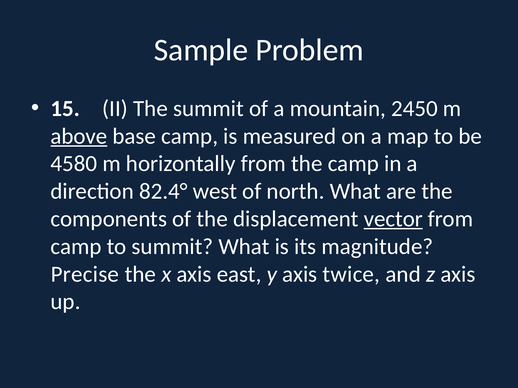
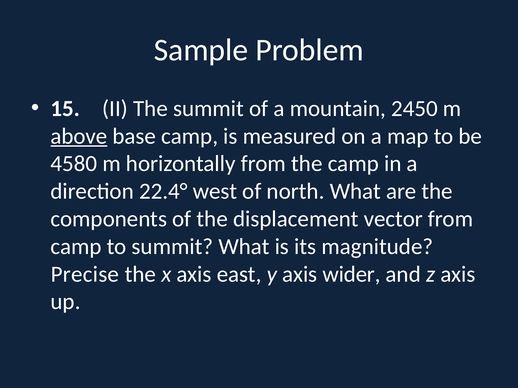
82.4°: 82.4° -> 22.4° (163, 192)
vector underline: present -> none (393, 219)
twice: twice -> wider (352, 274)
